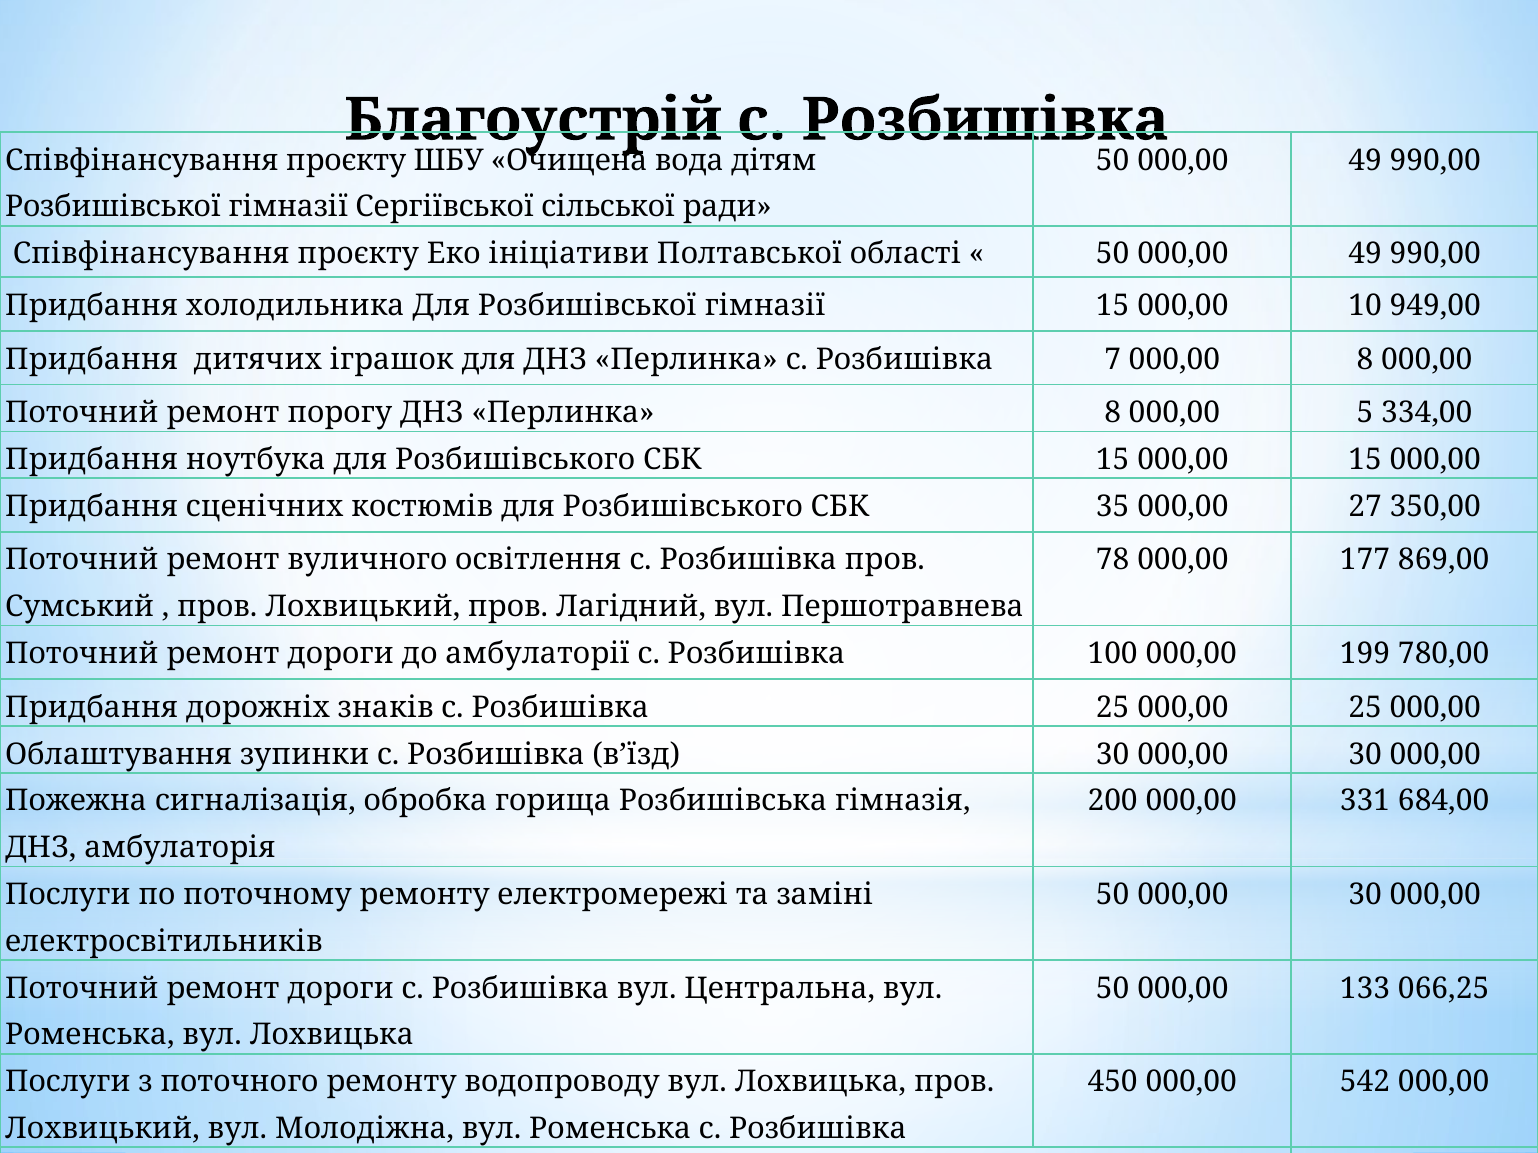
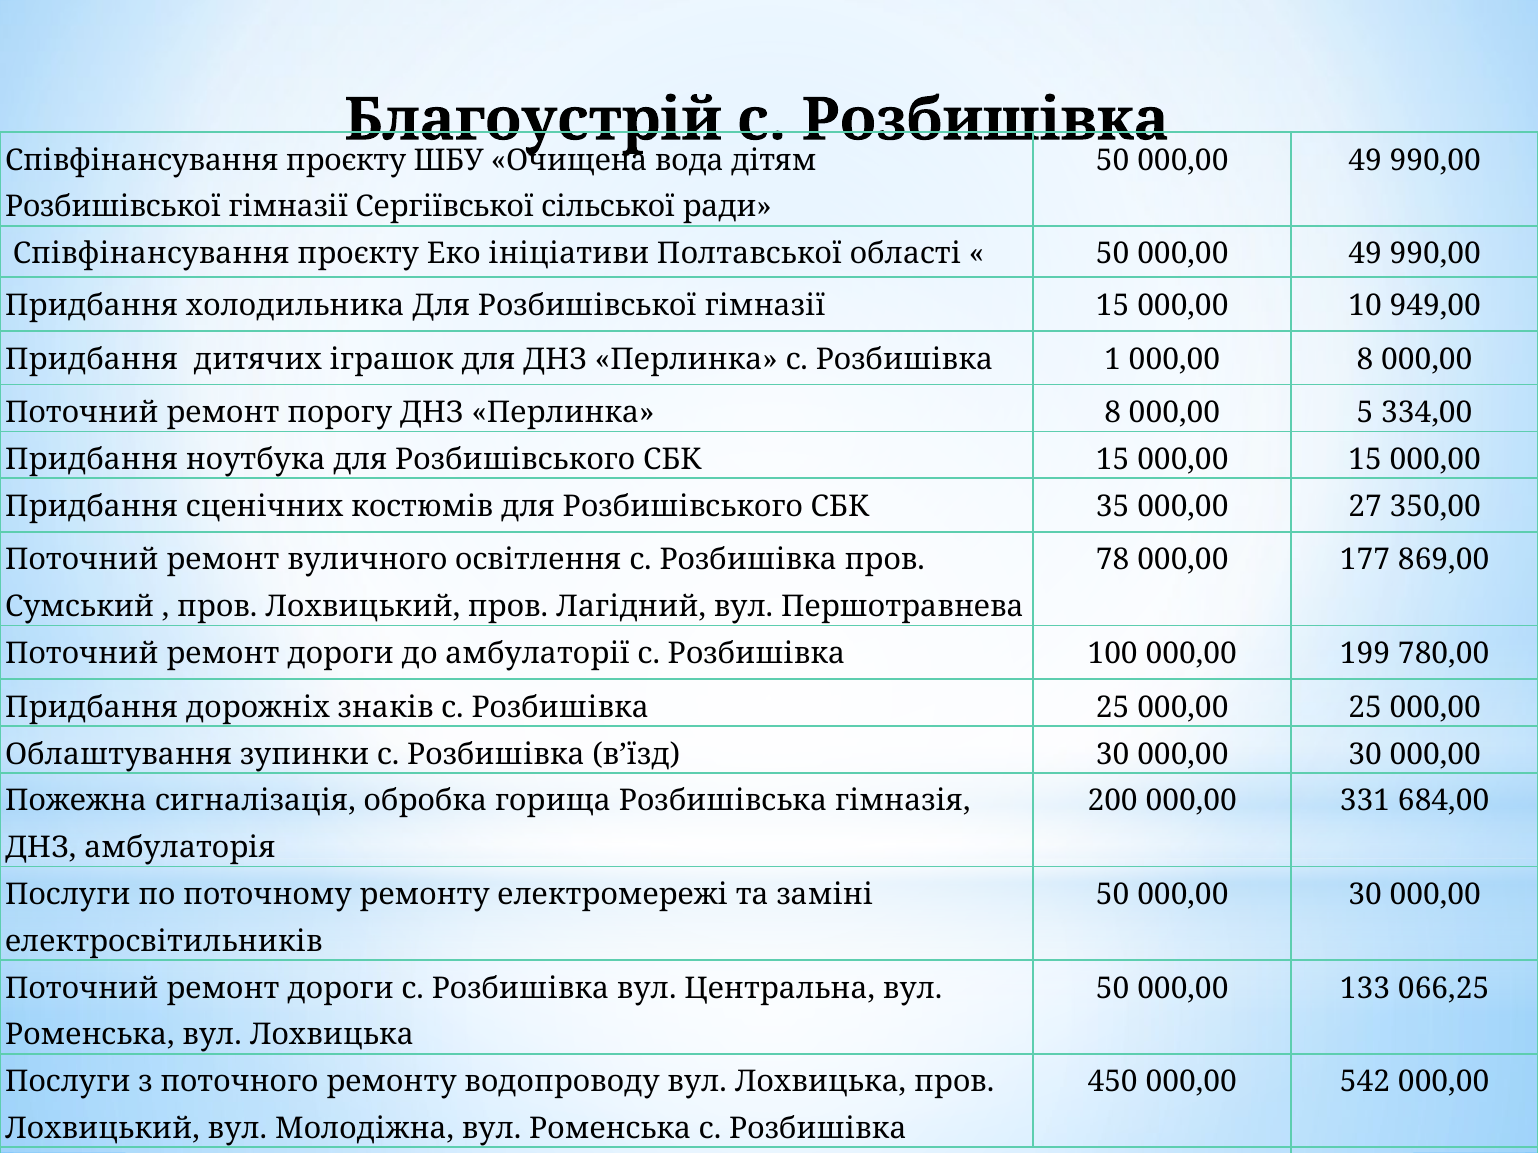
Розбишівка 7: 7 -> 1 (1113, 359)
